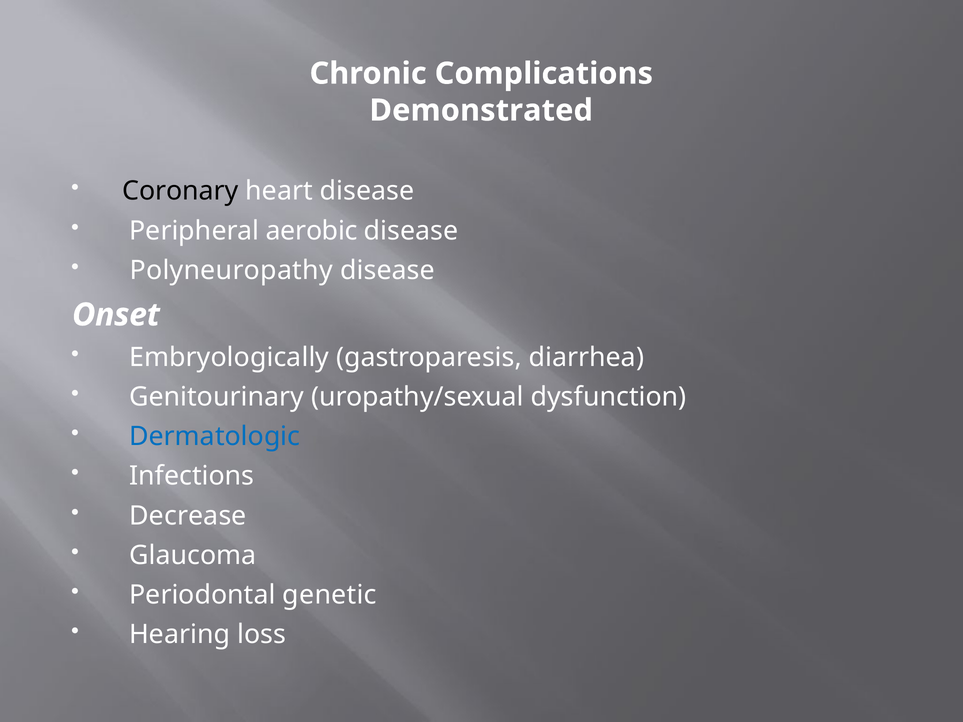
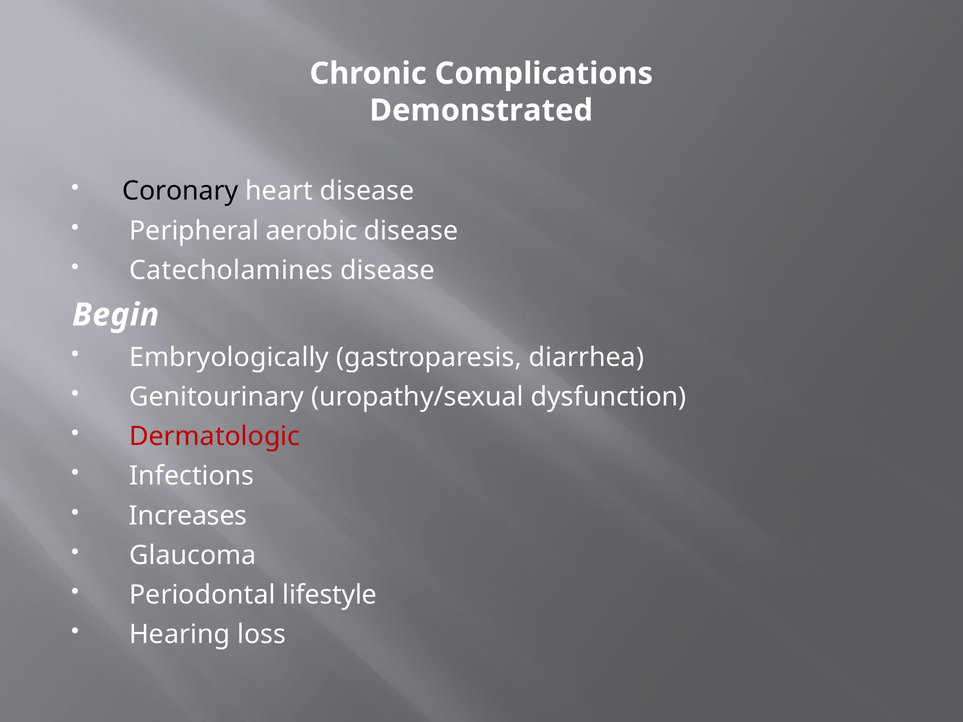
Polyneuropathy: Polyneuropathy -> Catecholamines (231, 270)
Onset: Onset -> Begin (116, 315)
Dermatologic colour: blue -> red (215, 437)
Decrease: Decrease -> Increases (188, 516)
genetic: genetic -> lifestyle (330, 595)
